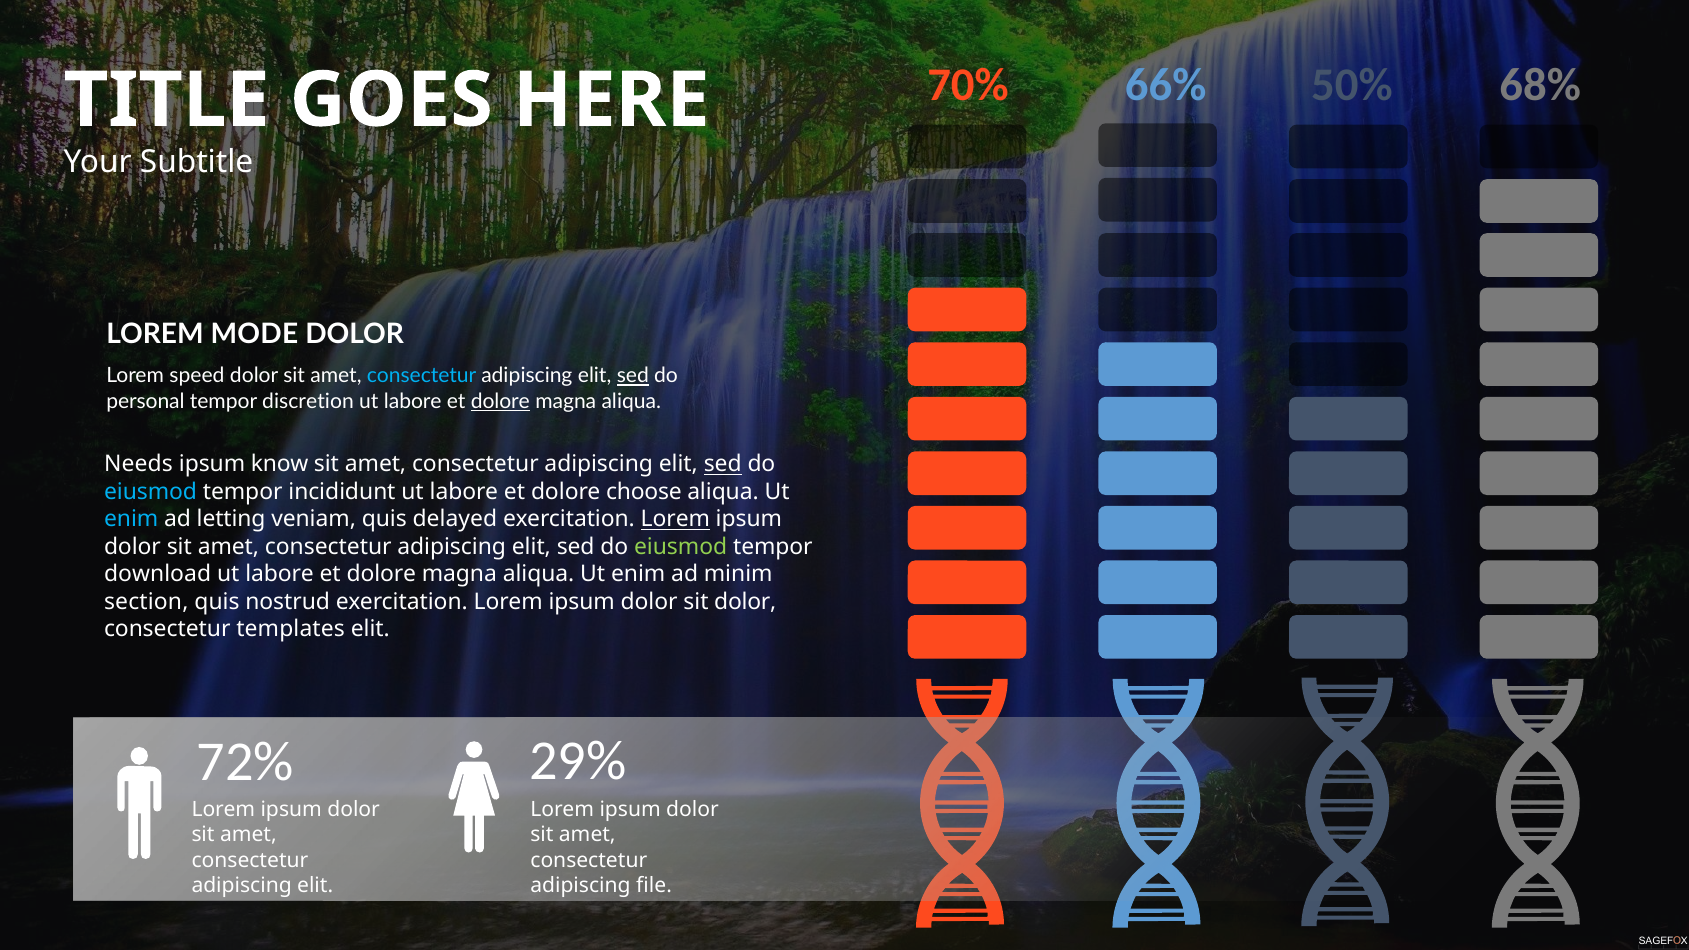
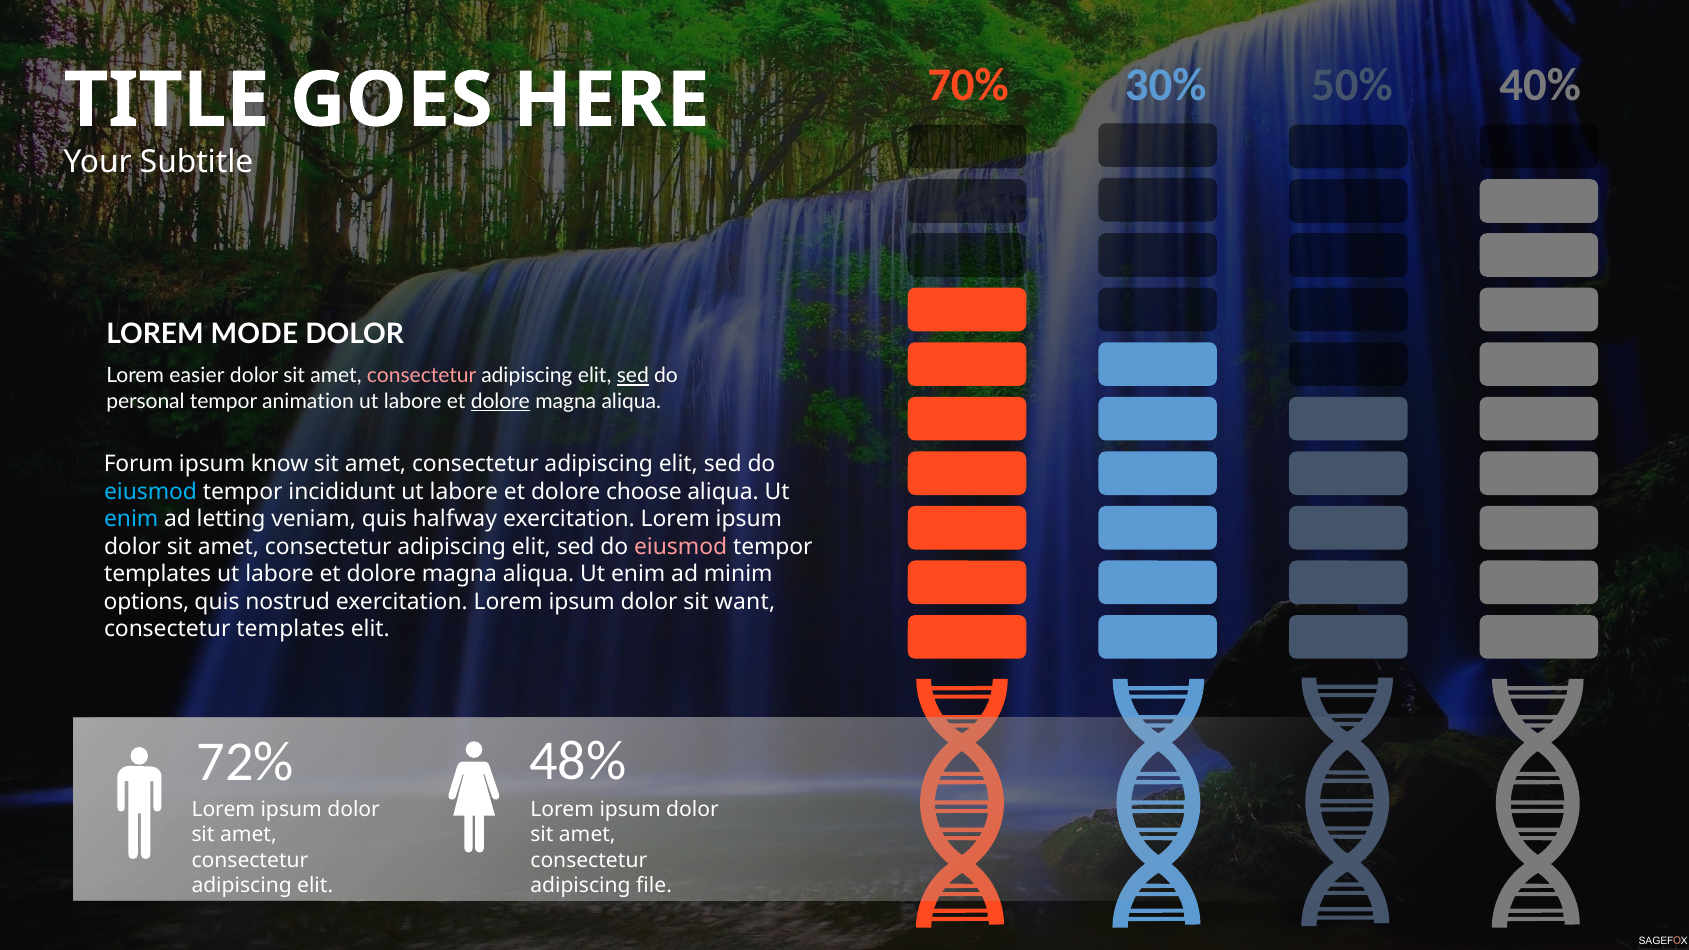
66%: 66% -> 30% (1166, 85)
68%: 68% -> 40% (1540, 85)
speed: speed -> easier (197, 376)
consectetur colour: light blue -> pink (422, 376)
discretion: discretion -> animation (308, 401)
Needs: Needs -> Forum (139, 464)
sed underline: present -> none (723, 464)
delayed: delayed -> halfway (455, 519)
Lorem underline: present -> none (675, 519)
eiusmod colour: light green -> pink (681, 547)
download: download -> templates (158, 574)
section: section -> options (146, 602)
sit dolor: dolor -> want (745, 602)
29%: 29% -> 48% (578, 761)
